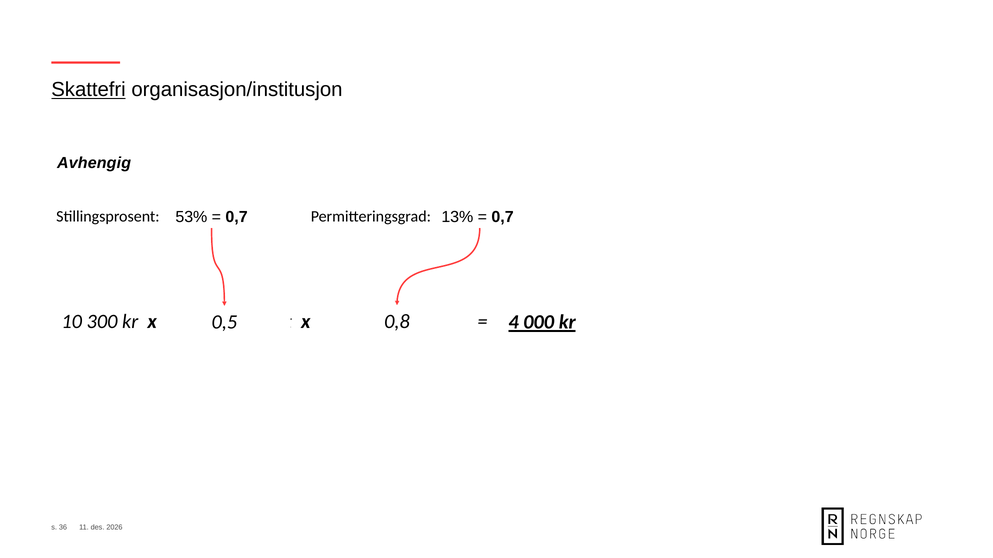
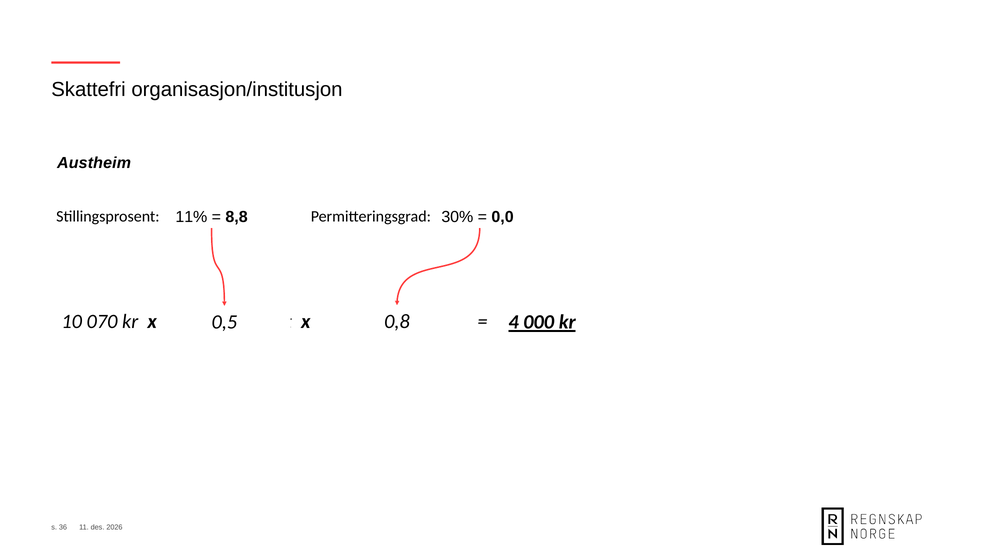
Skattefri underline: present -> none (89, 90)
Avhengig: Avhengig -> Austheim (94, 163)
53%: 53% -> 11% (191, 217)
0,7: 0,7 -> 8,8 (237, 217)
13%: 13% -> 30% (457, 217)
0,7: 0,7 -> 0,0 (503, 217)
300: 300 -> 070 (102, 322)
